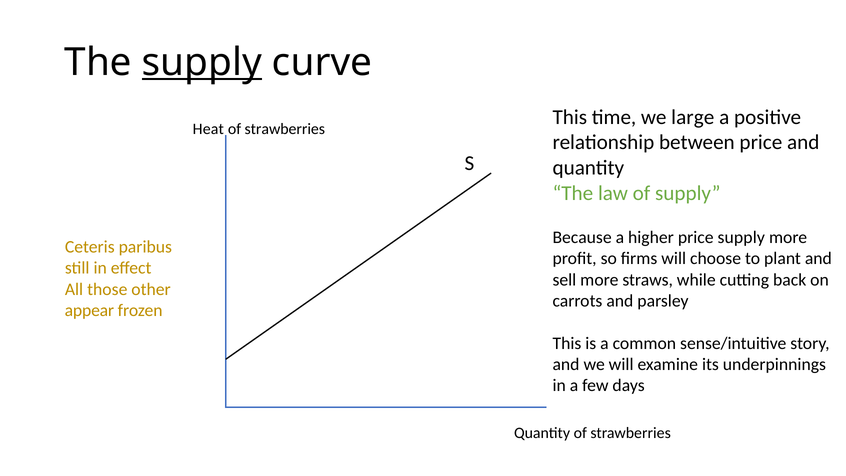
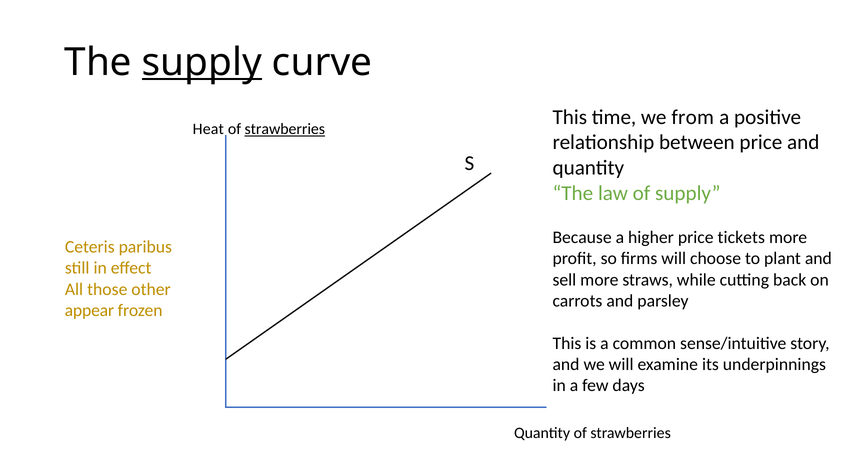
large: large -> from (693, 117)
strawberries underline: none -> present (285, 129)
price supply: supply -> tickets (741, 237)
